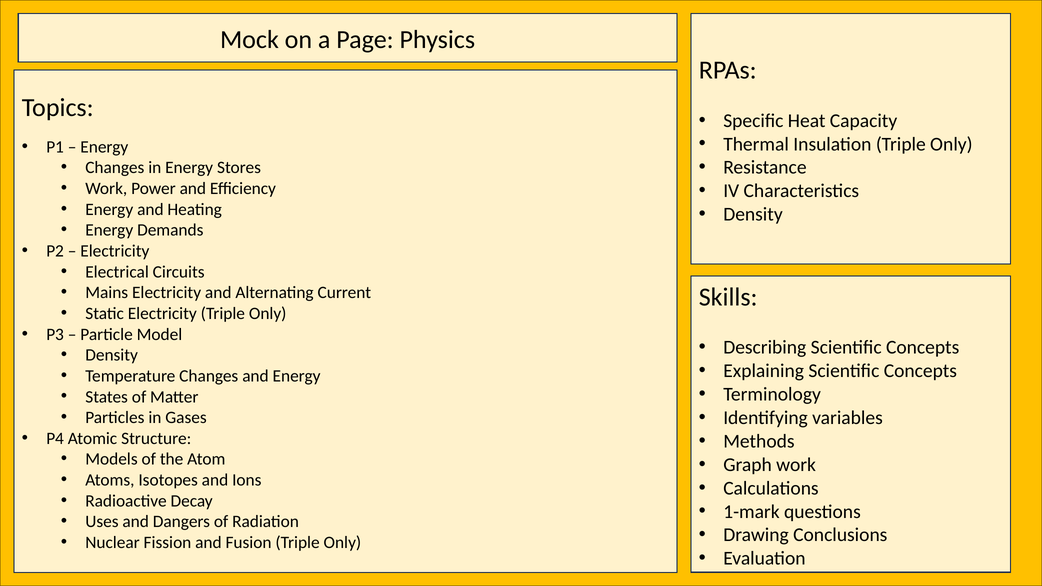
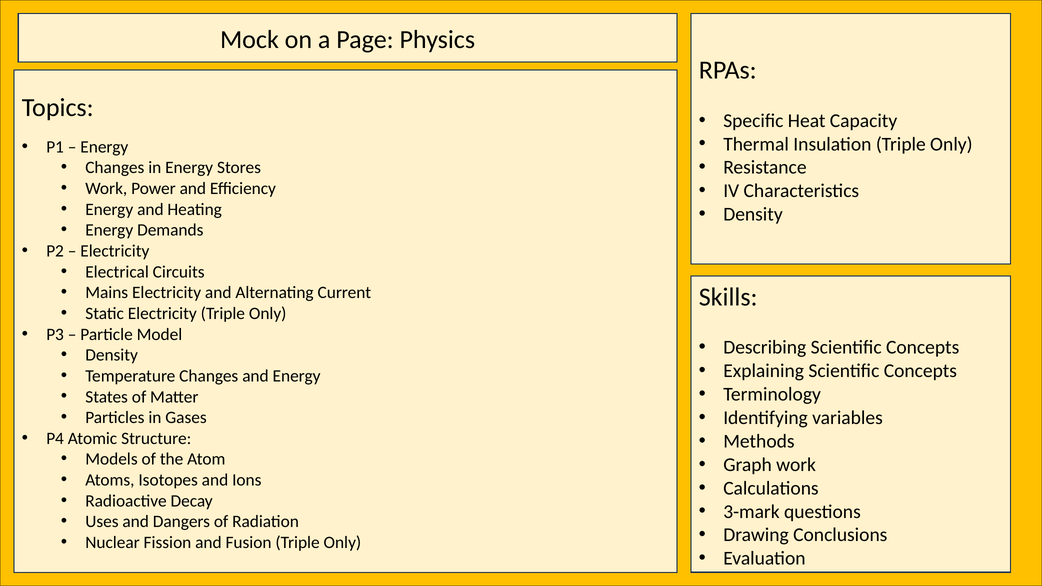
1-mark: 1-mark -> 3-mark (751, 512)
